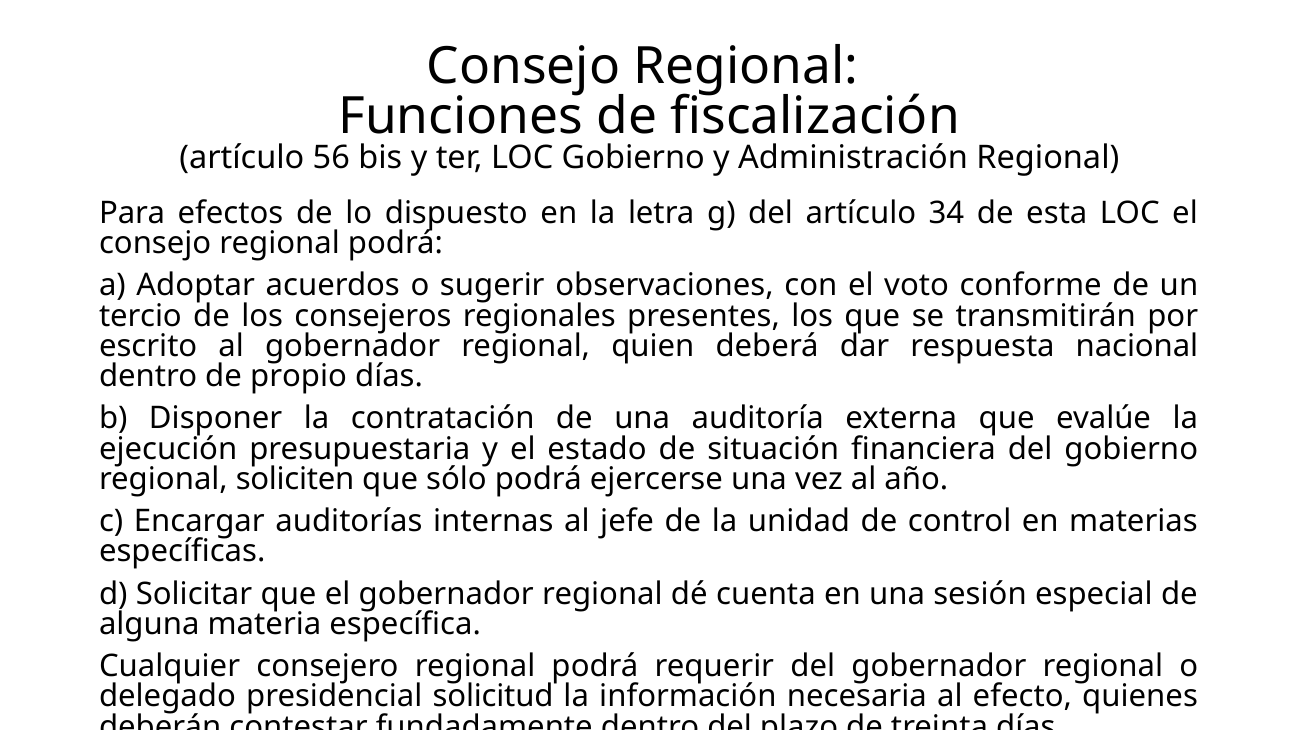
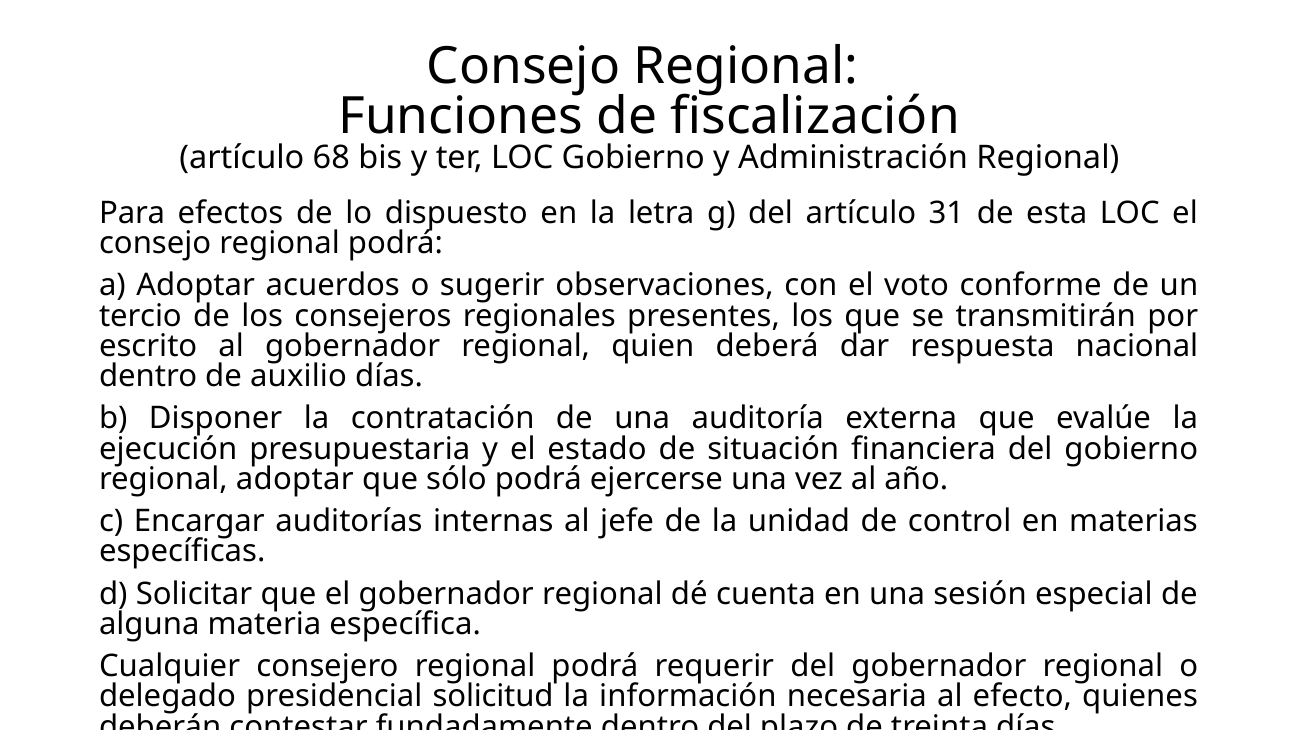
56: 56 -> 68 (331, 158)
34: 34 -> 31 (946, 213)
propio: propio -> auxilio (299, 377)
regional soliciten: soliciten -> adoptar (295, 479)
